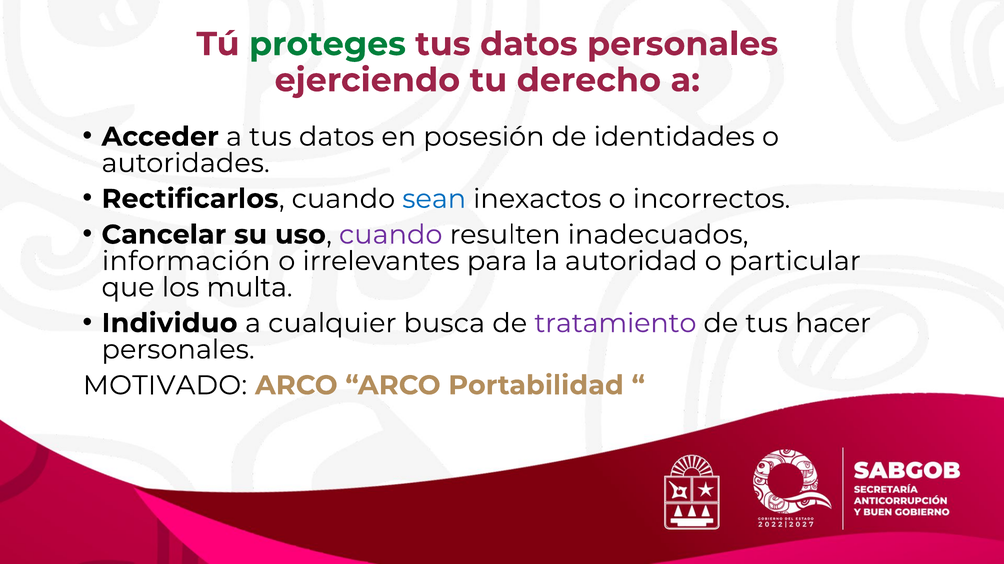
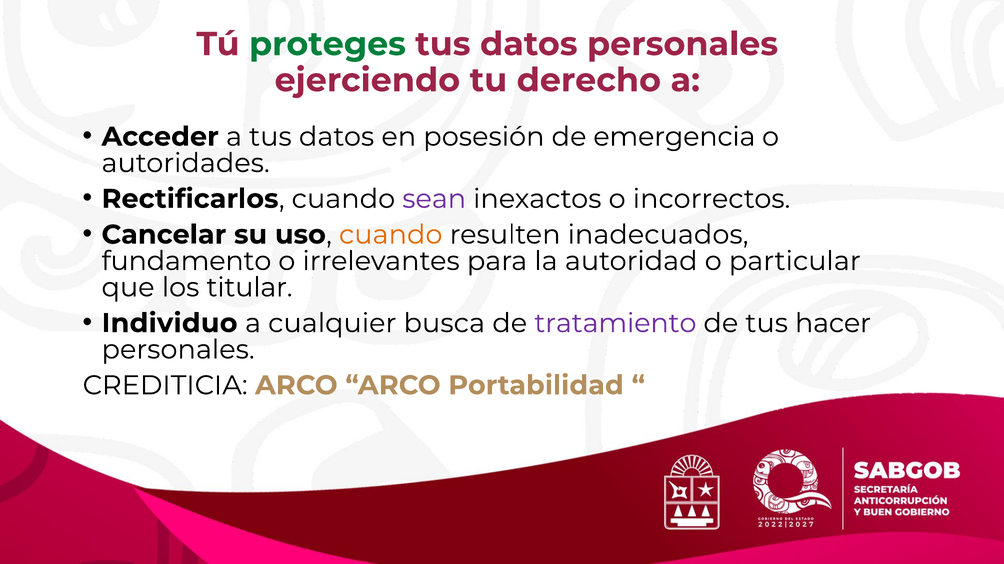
identidades: identidades -> emergencia (674, 137)
sean colour: blue -> purple (434, 199)
cuando colour: purple -> orange (391, 235)
información: información -> fundamento (186, 261)
multa: multa -> titular (250, 288)
MOTIVADO: MOTIVADO -> CREDITICIA (165, 386)
